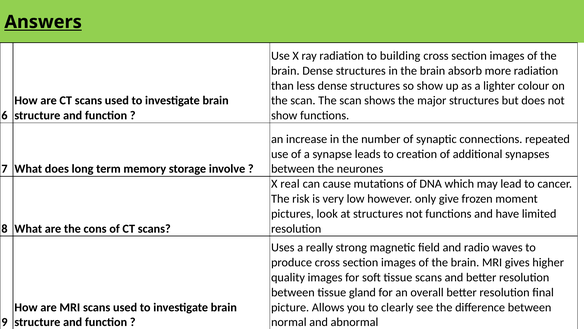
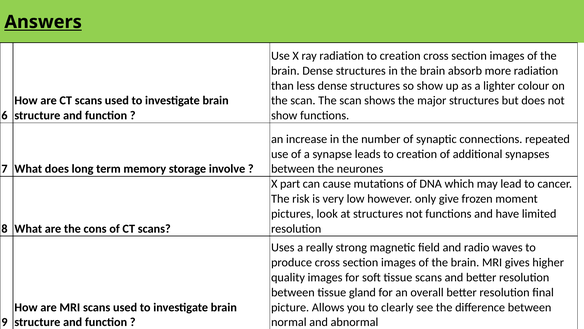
radiation to building: building -> creation (400, 56)
real: real -> part (290, 184)
